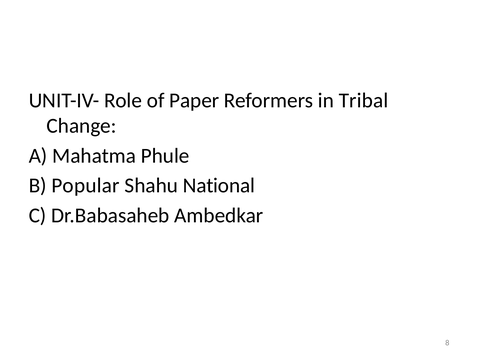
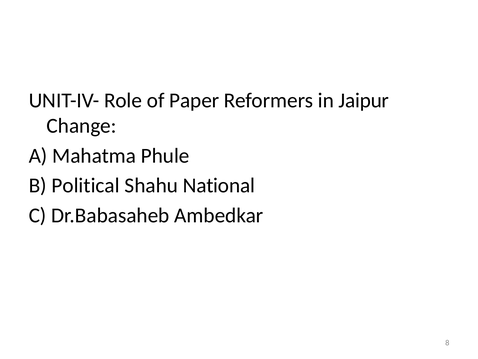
Tribal: Tribal -> Jaipur (364, 100)
Popular: Popular -> Political (86, 185)
